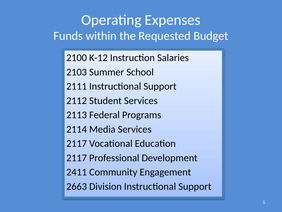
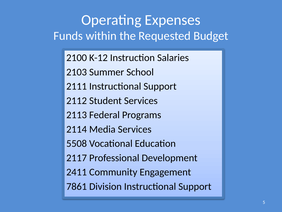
2117: 2117 -> 5508 (77, 143)
2663: 2663 -> 7861 (77, 186)
